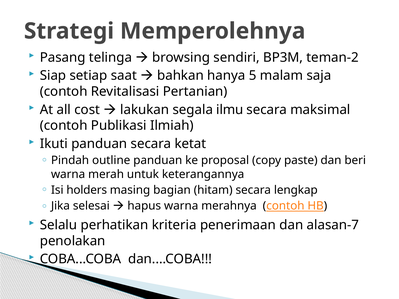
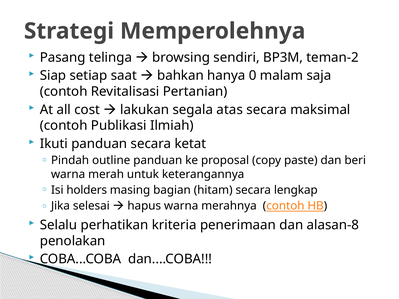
5: 5 -> 0 (253, 76)
ilmu: ilmu -> atas (230, 110)
alasan-7: alasan-7 -> alasan-8 (333, 225)
